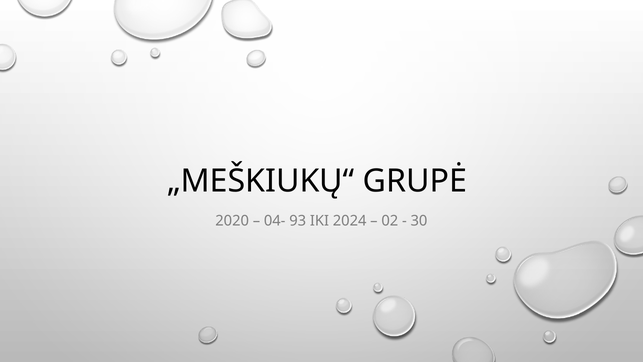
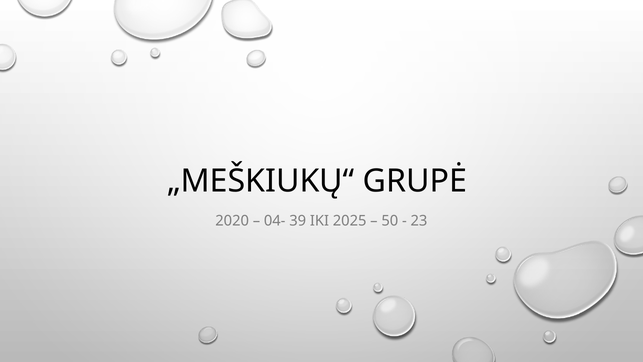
93: 93 -> 39 (298, 221)
2024: 2024 -> 2025 (350, 221)
02: 02 -> 50 (390, 221)
30: 30 -> 23 (419, 221)
